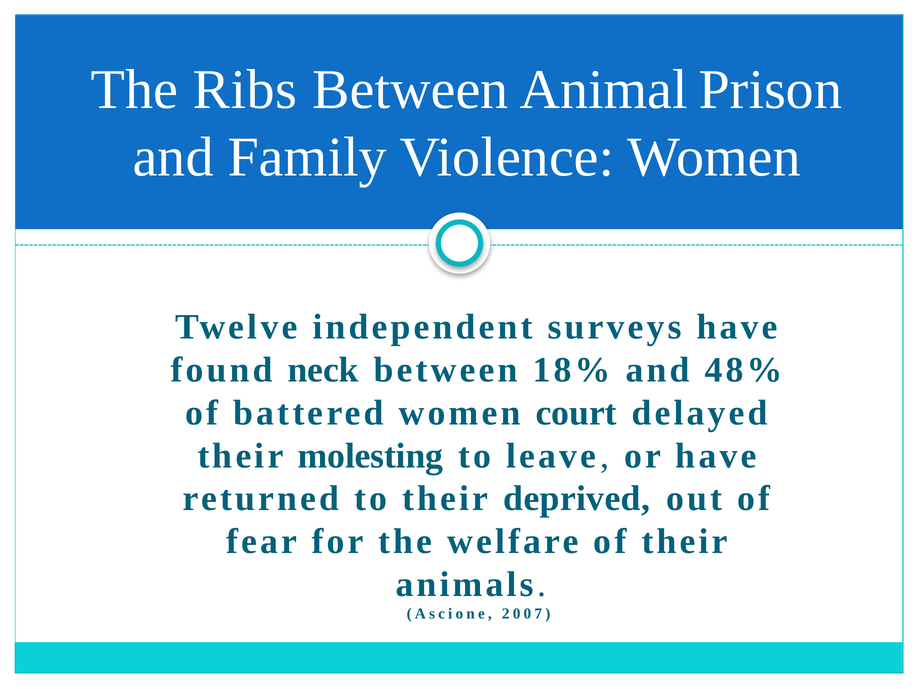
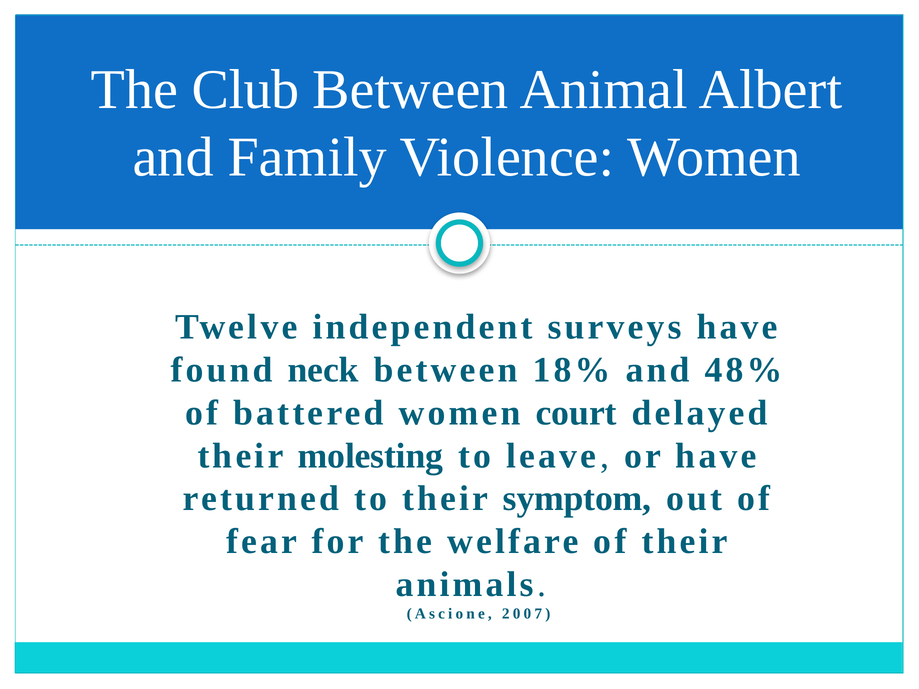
Ribs: Ribs -> Club (245, 90)
Prison: Prison -> Albert (770, 90)
deprived: deprived -> symptom (577, 499)
